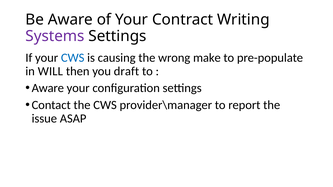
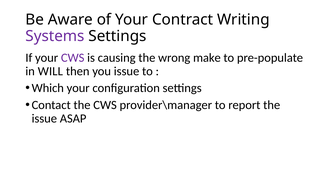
CWS colour: blue -> purple (73, 58)
you draft: draft -> issue (127, 71)
Aware: Aware -> Which (48, 88)
